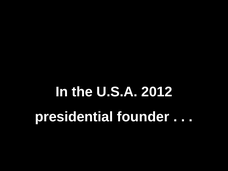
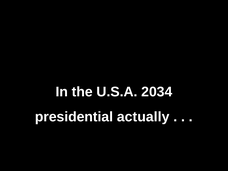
2012: 2012 -> 2034 (157, 92)
founder: founder -> actually (143, 117)
